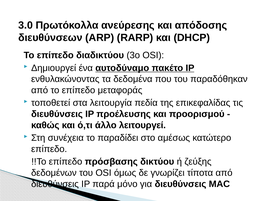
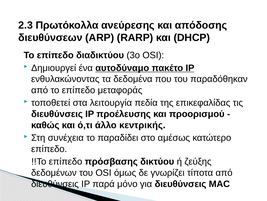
3.0: 3.0 -> 2.3 (26, 25)
λειτουργεί: λειτουργεί -> κεντρικής (142, 125)
